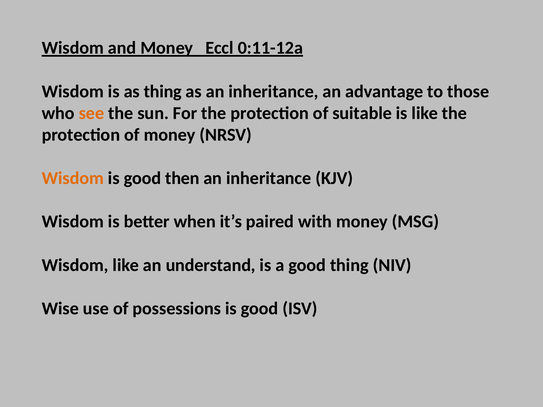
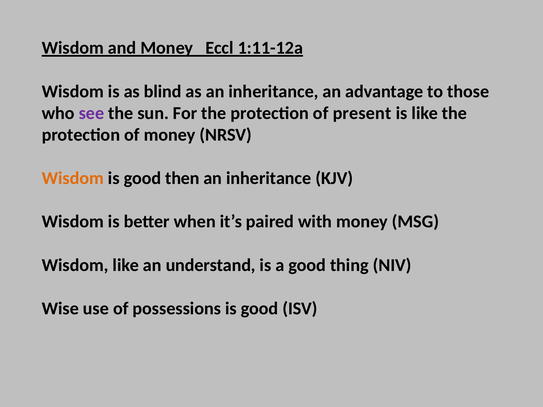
0:11-12a: 0:11-12a -> 1:11-12a (270, 48)
as thing: thing -> blind (163, 91)
see colour: orange -> purple (91, 113)
suitable: suitable -> present (362, 113)
